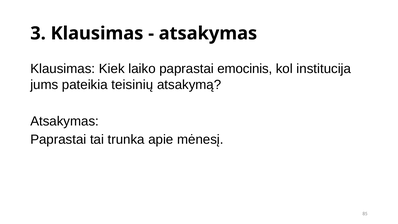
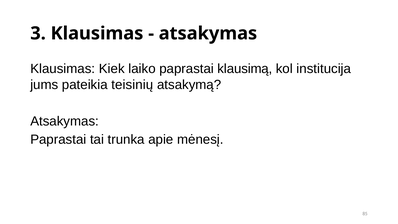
emocinis: emocinis -> klausimą (245, 69)
